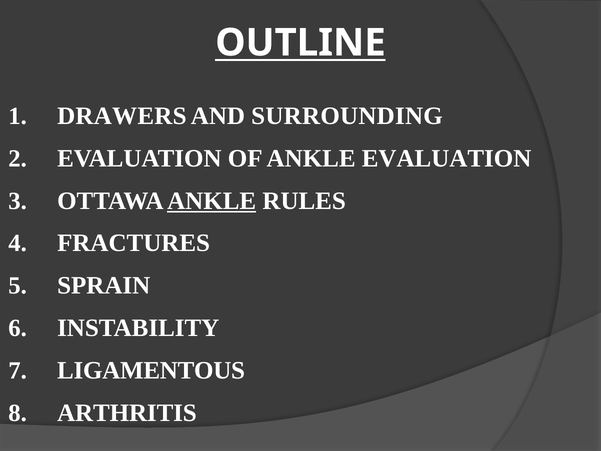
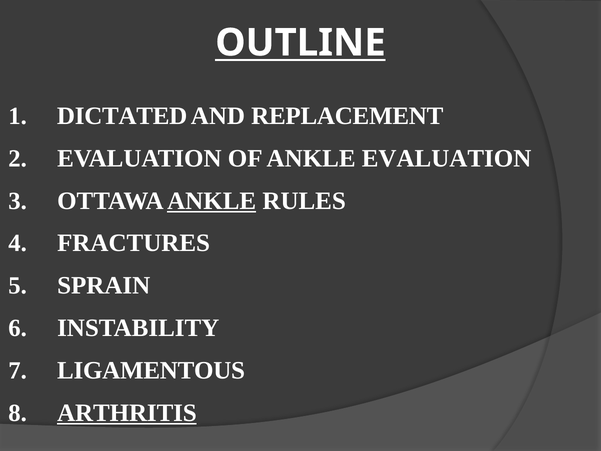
DRAWERS: DRAWERS -> DICTATED (122, 116)
SURROUNDING: SURROUNDING -> REPLACEMENT (347, 116)
ARTHRITIS underline: none -> present (127, 413)
